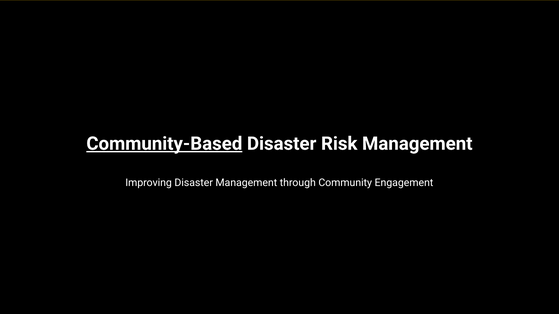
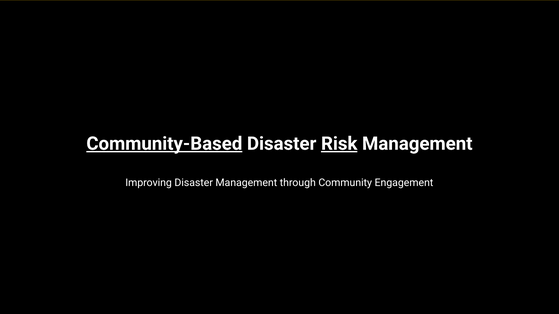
Risk underline: none -> present (339, 144)
